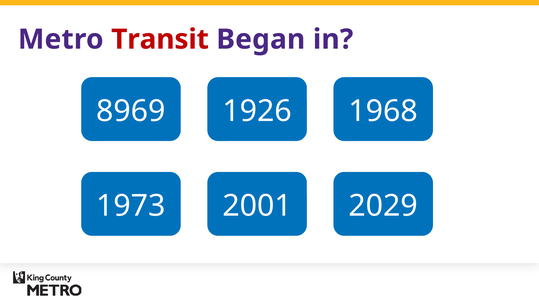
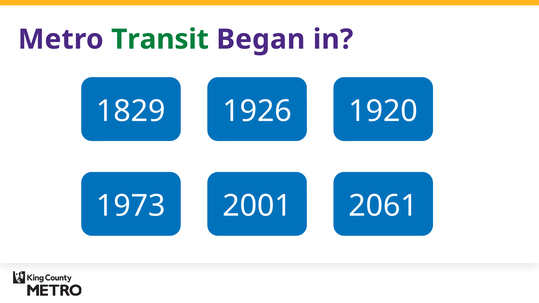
Transit colour: red -> green (160, 39)
8969: 8969 -> 1829 (131, 111)
1968: 1968 -> 1920 (383, 111)
2029: 2029 -> 2061 (383, 206)
